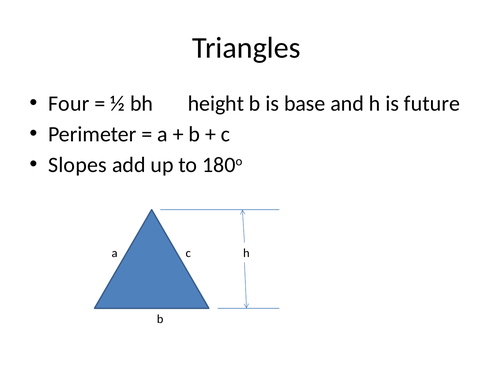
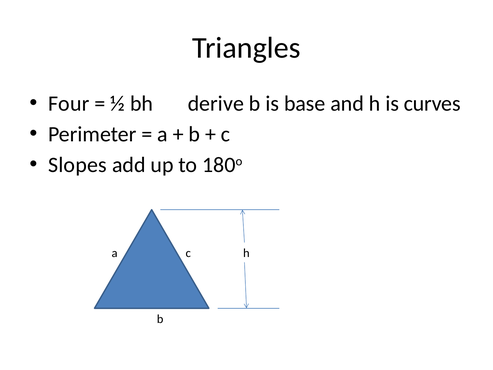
height: height -> derive (216, 103)
future: future -> curves (432, 103)
